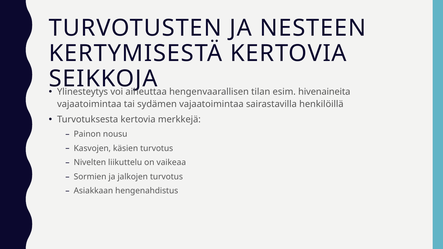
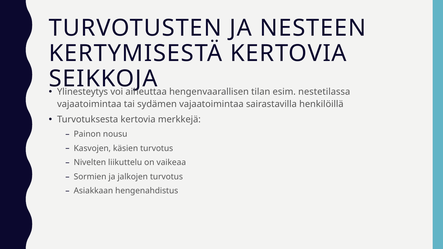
hivenaineita: hivenaineita -> nestetilassa (324, 92)
